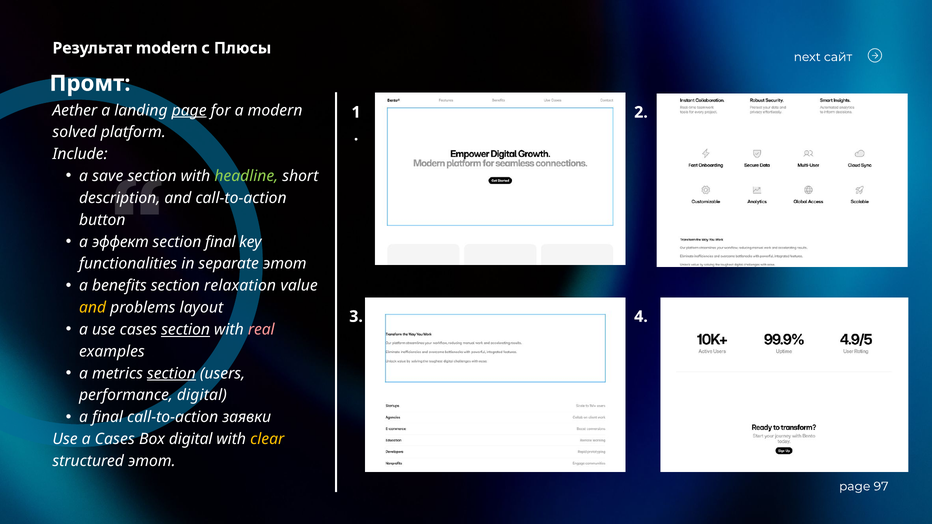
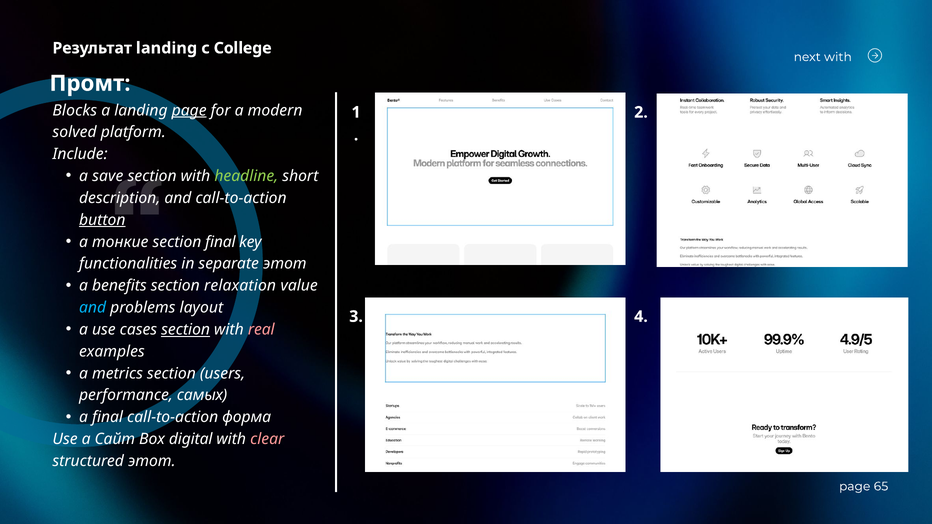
Результат modern: modern -> landing (167, 48)
Плюсы: Плюсы -> College (243, 48)
next сайт: сайт -> with (838, 57)
Aether: Aether -> Blocks (75, 110)
button underline: none -> present (102, 220)
эффект: эффект -> тонкие (120, 242)
and colour: yellow -> light blue (93, 308)
section underline: present -> none (171, 374)
performance digital: digital -> самых (202, 395)
заявки: заявки -> форма (247, 417)
a Cases: Cases -> Сайт (115, 439)
clear colour: yellow -> pink (267, 439)
97: 97 -> 65 (881, 487)
